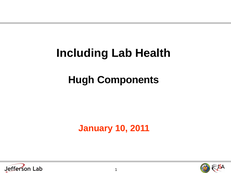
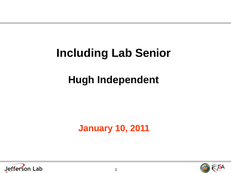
Health: Health -> Senior (153, 53)
Components: Components -> Independent (128, 80)
